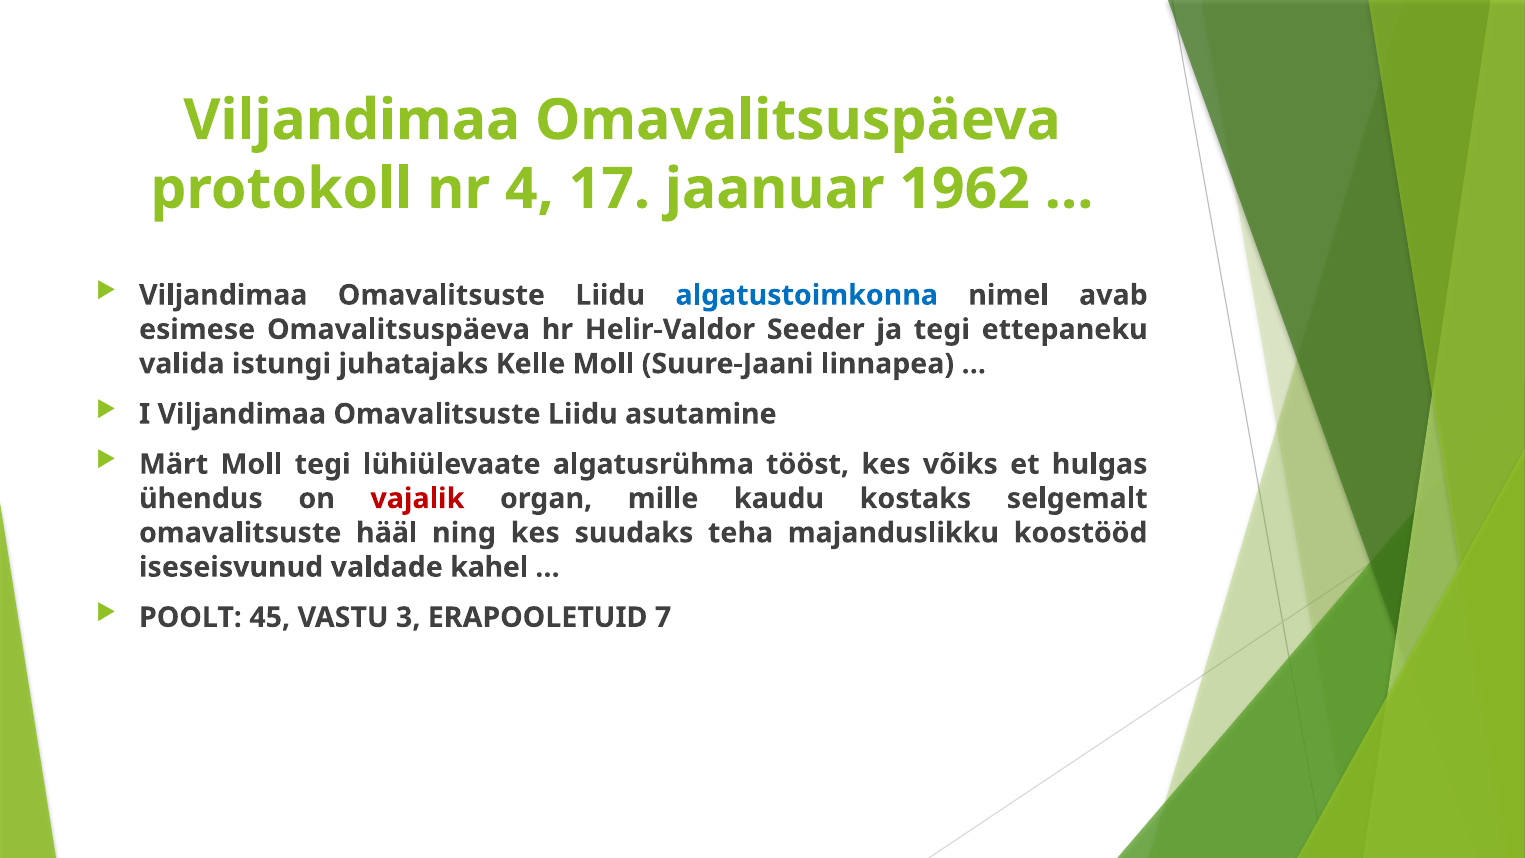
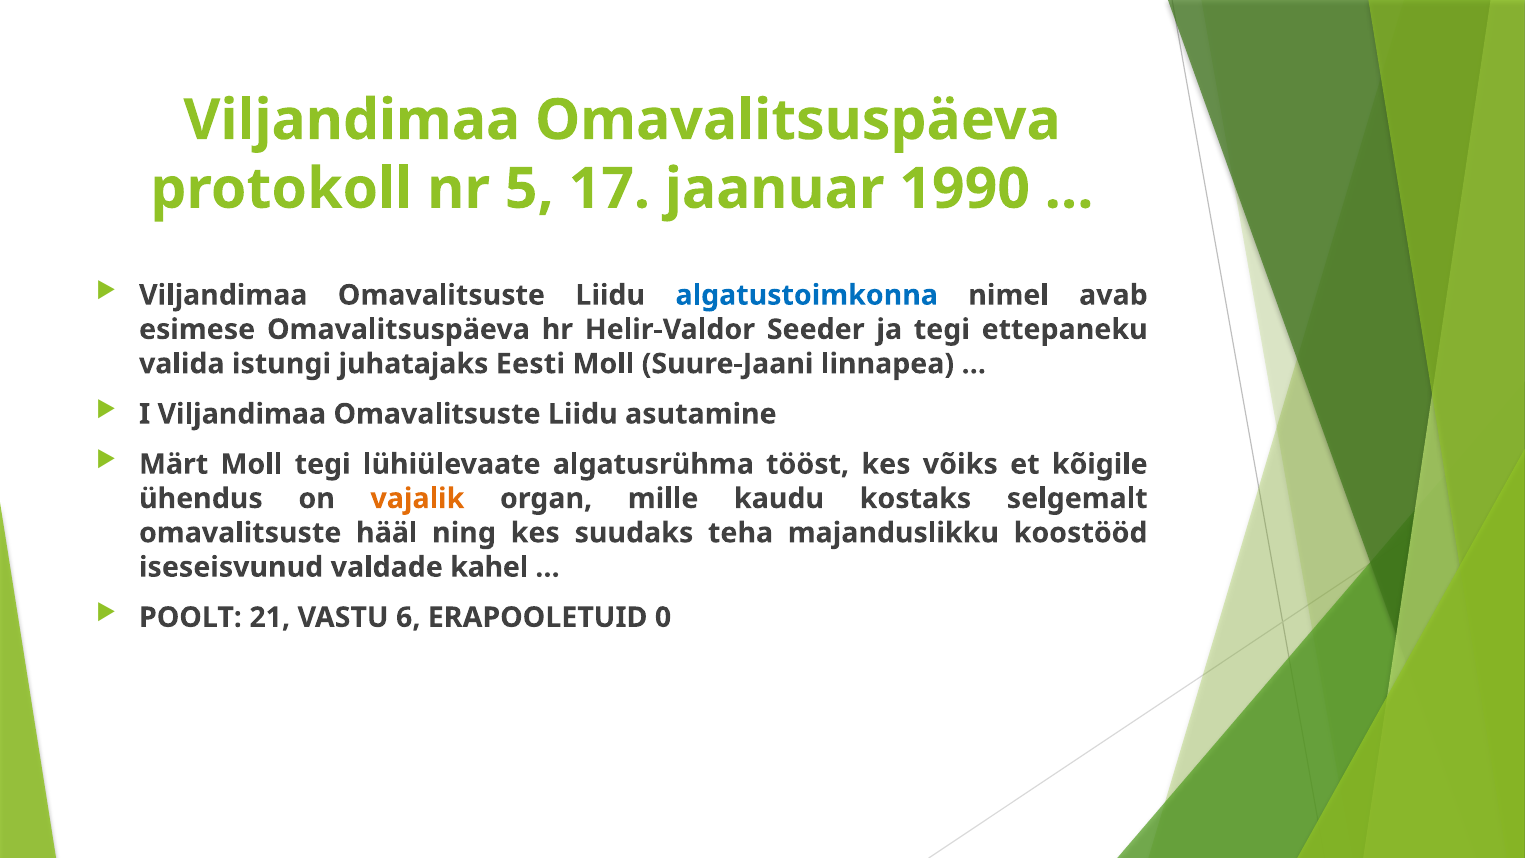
4: 4 -> 5 (529, 189)
1962: 1962 -> 1990 (965, 189)
Kelle: Kelle -> Eesti (530, 364)
hulgas: hulgas -> kõigile (1100, 464)
vajalik colour: red -> orange (417, 498)
45: 45 -> 21 (270, 617)
3: 3 -> 6 (408, 617)
7: 7 -> 0 (663, 617)
